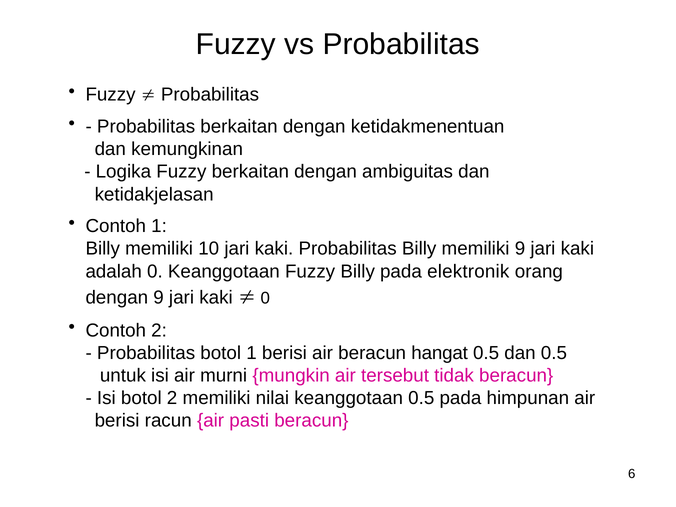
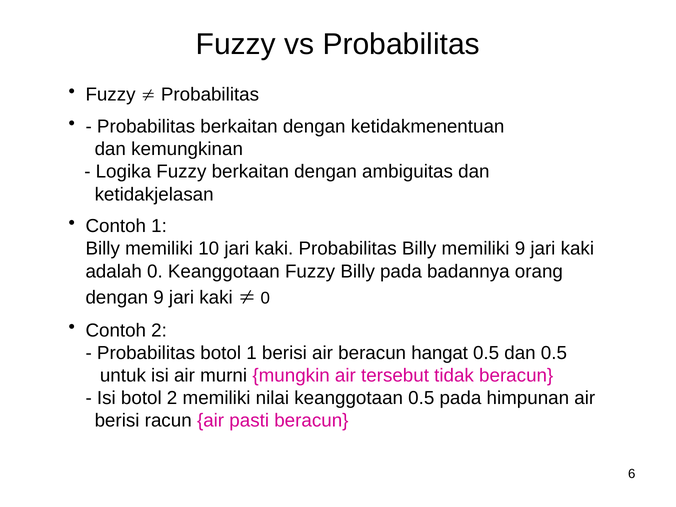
elektronik: elektronik -> badannya (468, 271)
